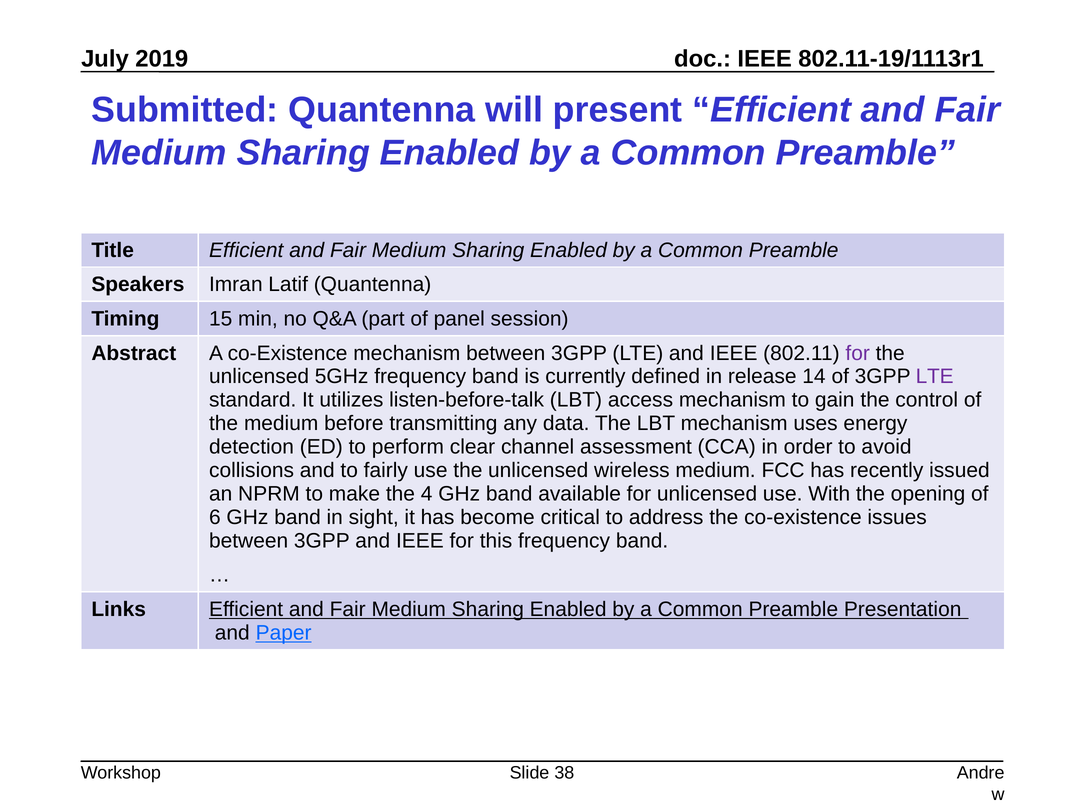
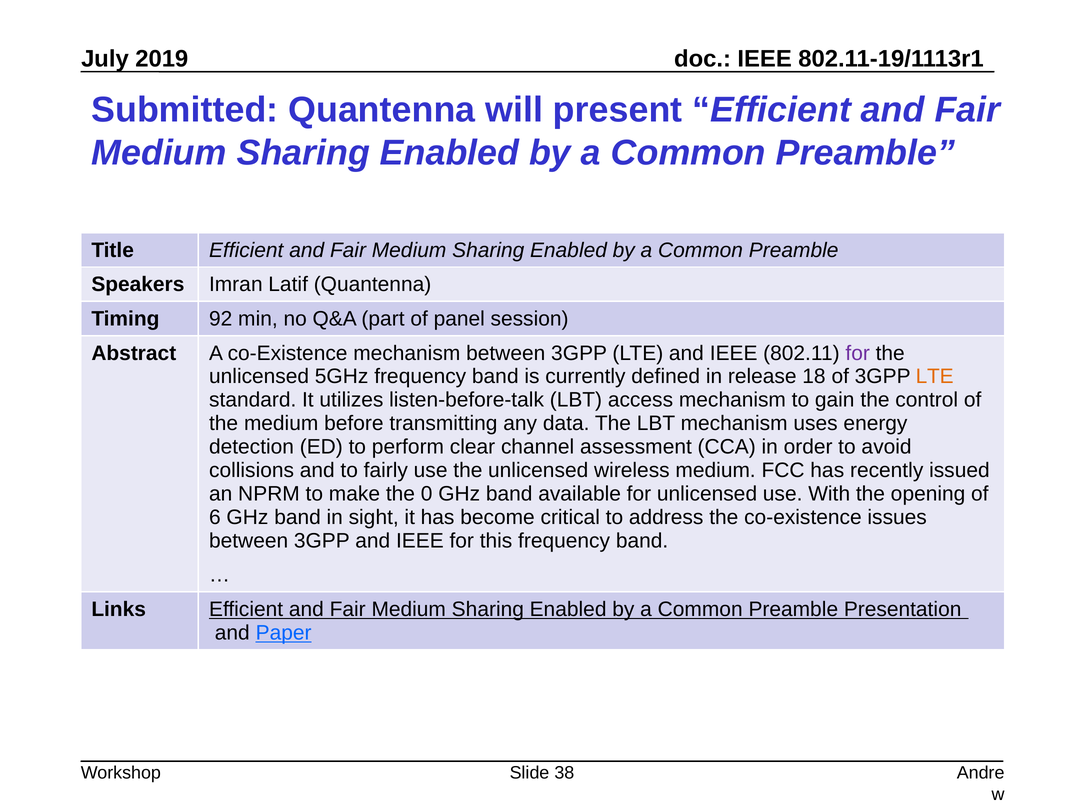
15: 15 -> 92 (221, 319)
14: 14 -> 18 (814, 377)
LTE colour: purple -> orange (935, 377)
4: 4 -> 0 (427, 494)
